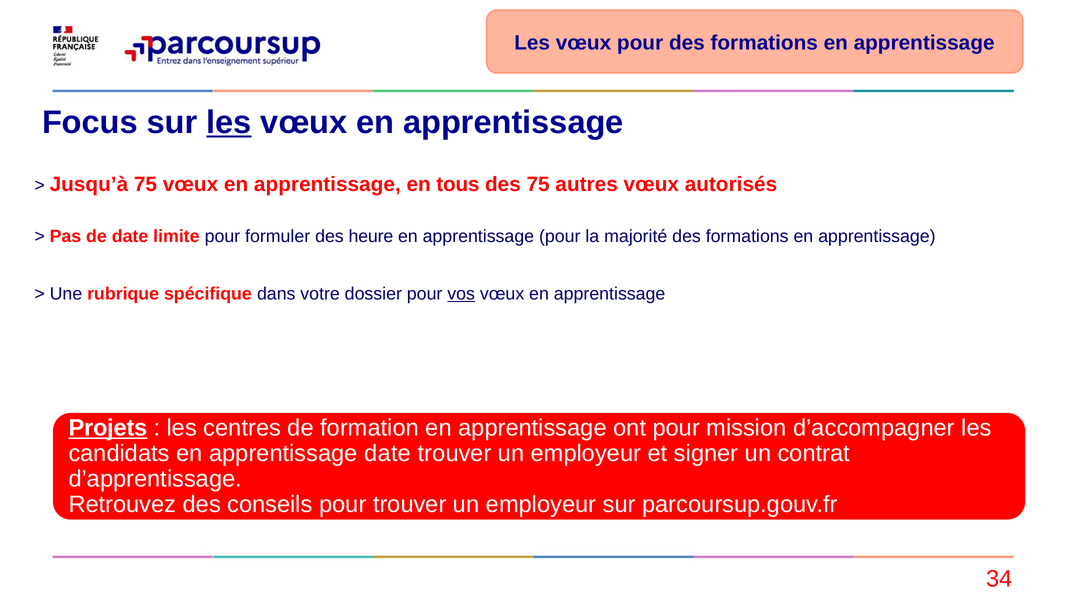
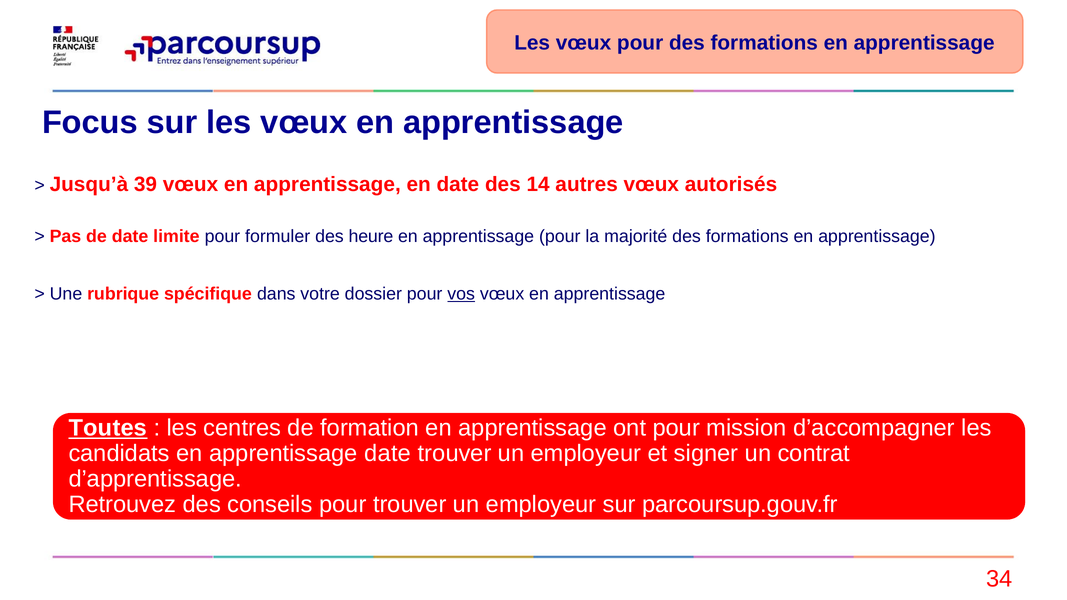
les underline: present -> none (229, 122)
Jusqu’à 75: 75 -> 39 (145, 185)
en tous: tous -> date (458, 185)
des 75: 75 -> 14 (538, 185)
Projets: Projets -> Toutes (108, 428)
